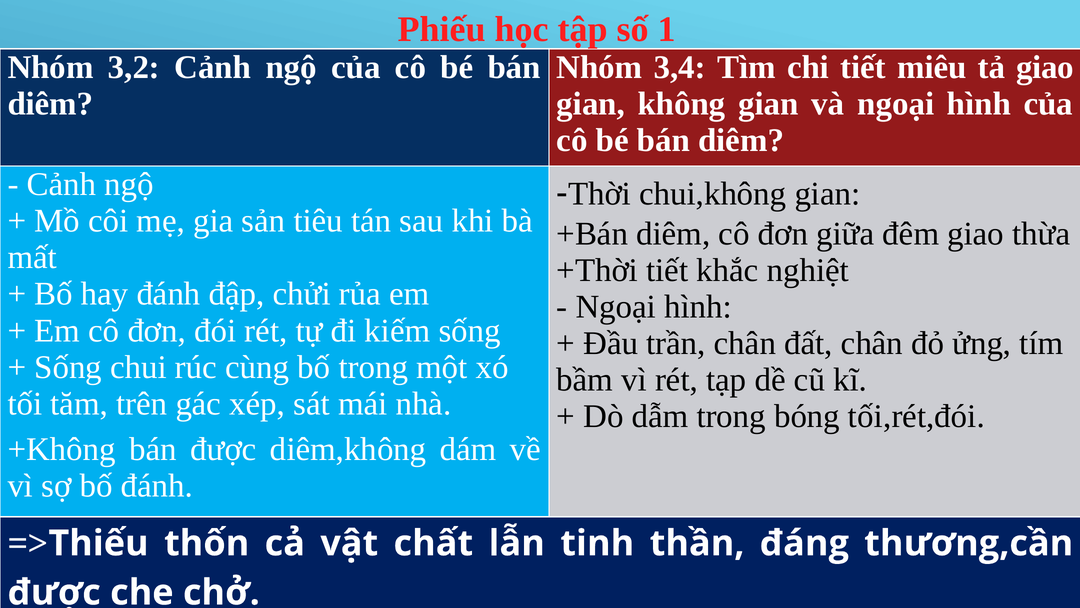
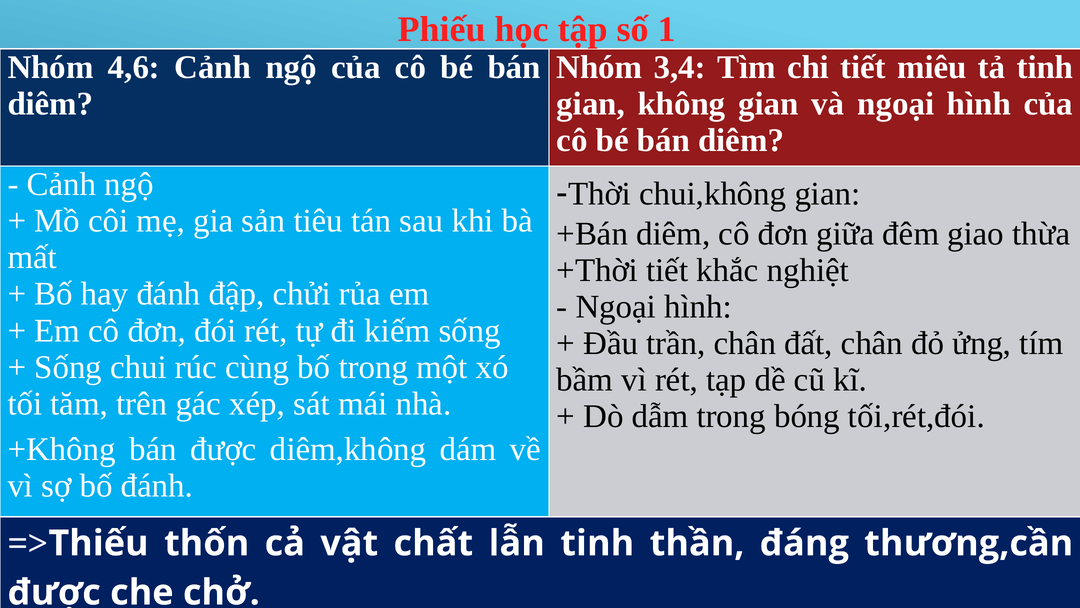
3,2: 3,2 -> 4,6 (134, 67)
tả giao: giao -> tinh (1045, 67)
